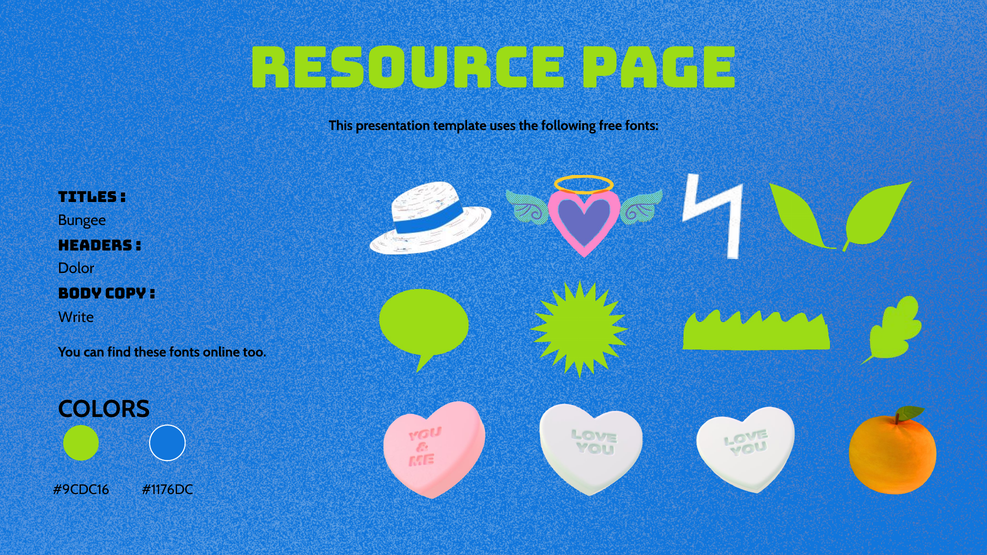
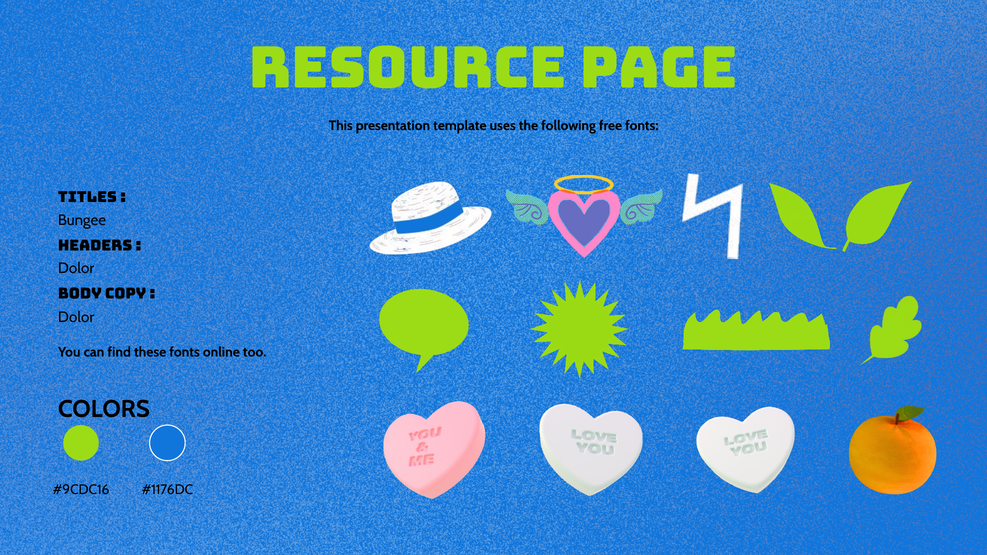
Write: Write -> Dolor (76, 317)
